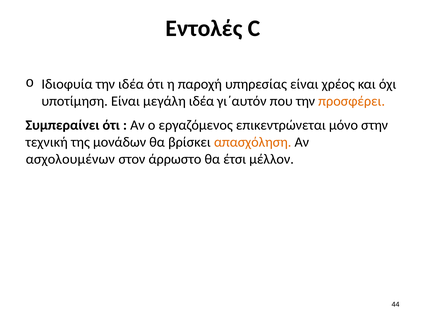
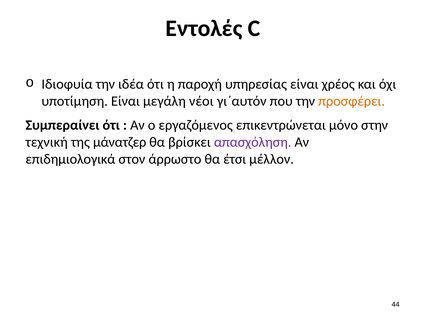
μεγάλη ιδέα: ιδέα -> νέοι (201, 101)
μονάδων: μονάδων -> μάνατζερ (120, 142)
απασχόληση colour: orange -> purple (253, 142)
ασχολουμένων: ασχολουμένων -> επιδημιολογικά (70, 159)
